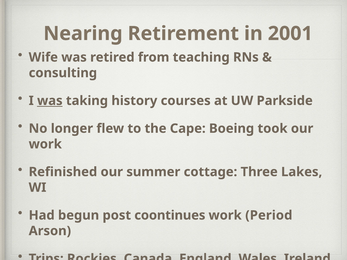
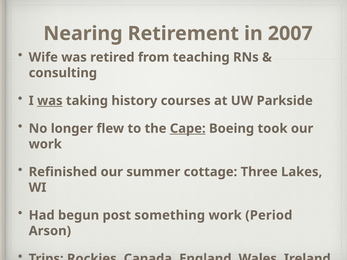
2001: 2001 -> 2007 (290, 34)
Cape underline: none -> present (188, 129)
coontinues: coontinues -> something (170, 215)
